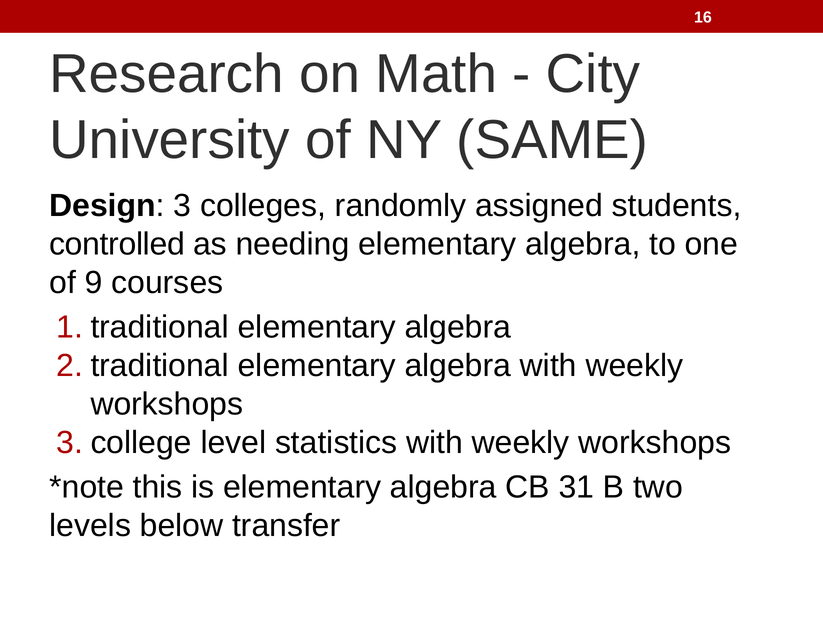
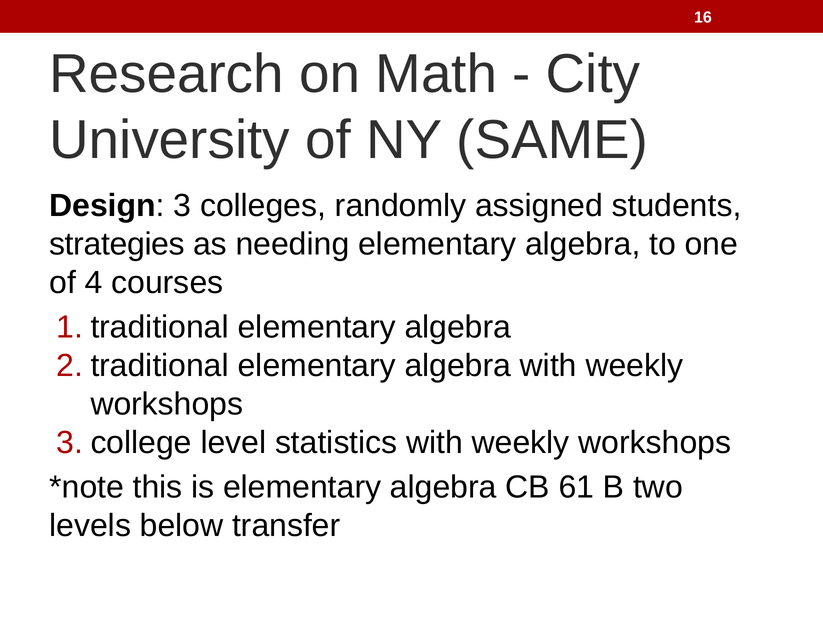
controlled: controlled -> strategies (117, 244)
9: 9 -> 4 (94, 283)
31: 31 -> 61 (576, 488)
